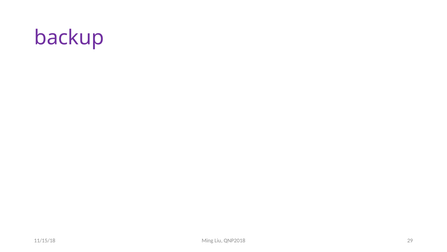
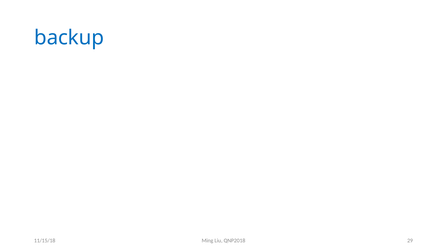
backup colour: purple -> blue (69, 38)
